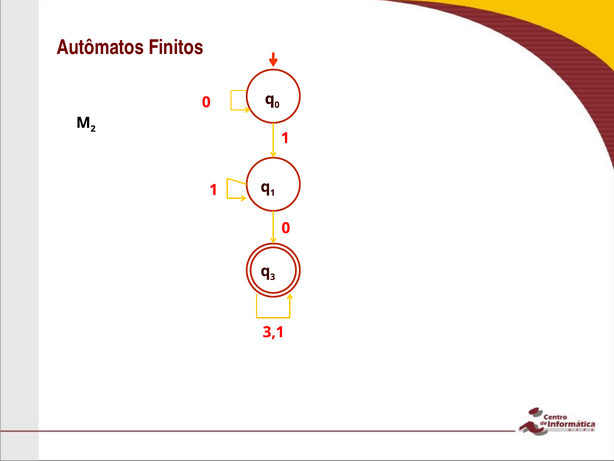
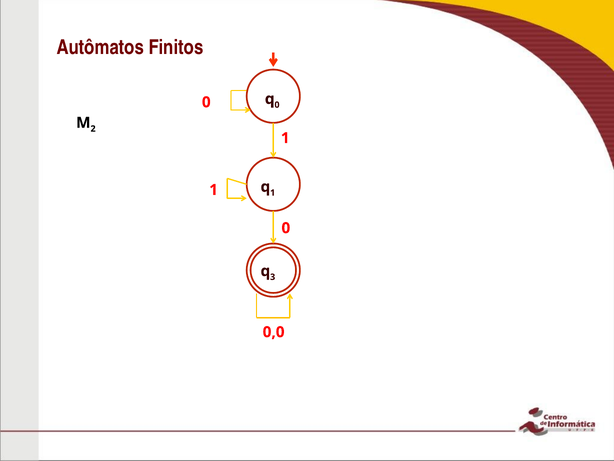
3,1: 3,1 -> 0,0 (274, 332)
